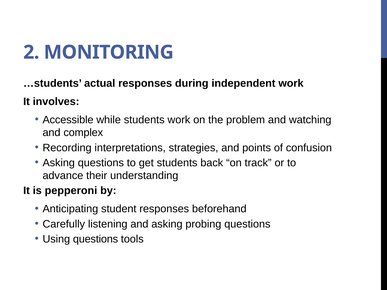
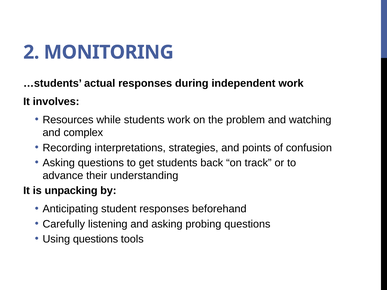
Accessible: Accessible -> Resources (68, 120)
pepperoni: pepperoni -> unpacking (71, 191)
